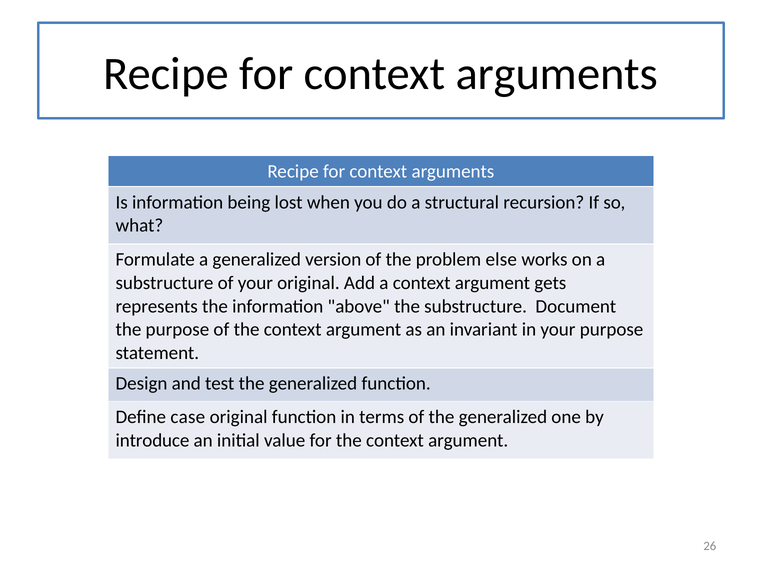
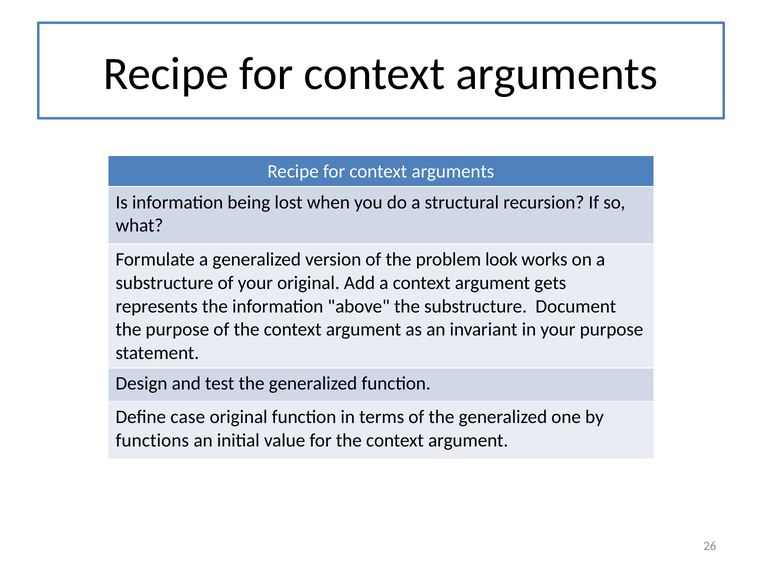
else: else -> look (501, 259)
introduce: introduce -> functions (152, 440)
